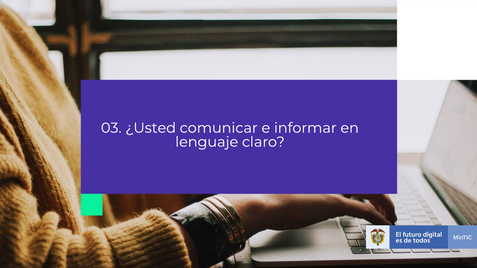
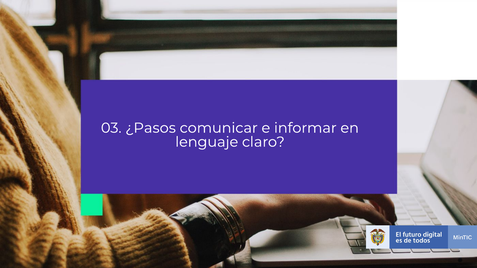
¿Usted: ¿Usted -> ¿Pasos (151, 128)
